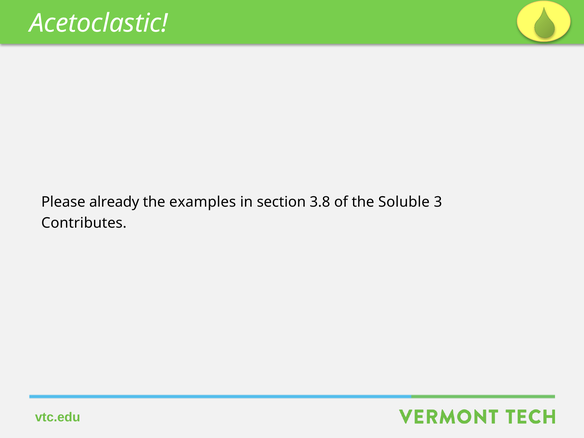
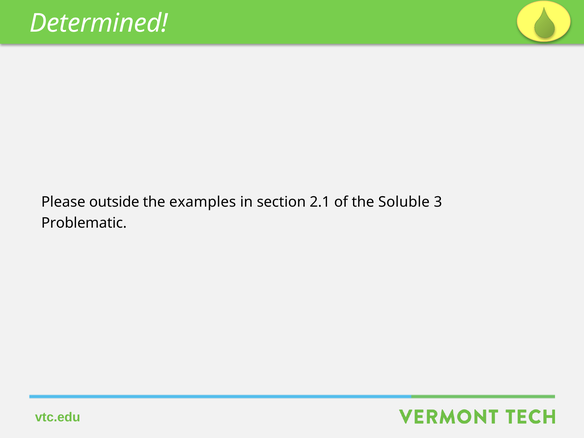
Acetoclastic: Acetoclastic -> Determined (99, 23)
already: already -> outside (114, 202)
3.8: 3.8 -> 2.1 (320, 202)
Contributes: Contributes -> Problematic (84, 223)
